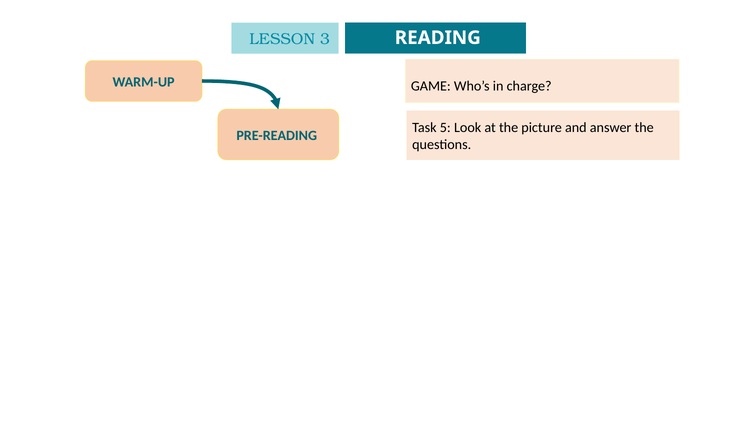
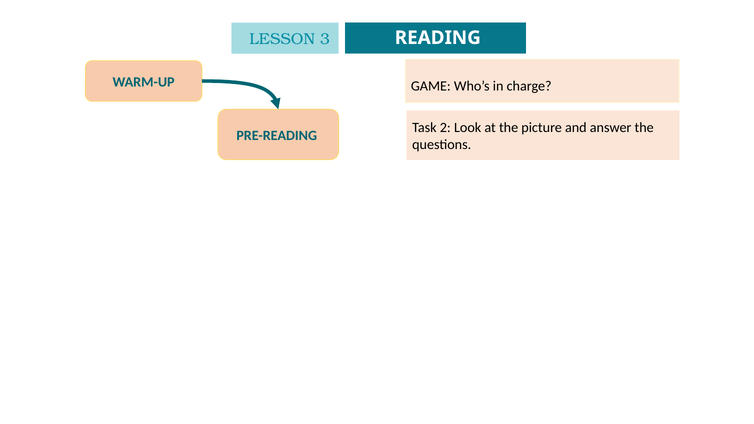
5: 5 -> 2 (445, 128)
